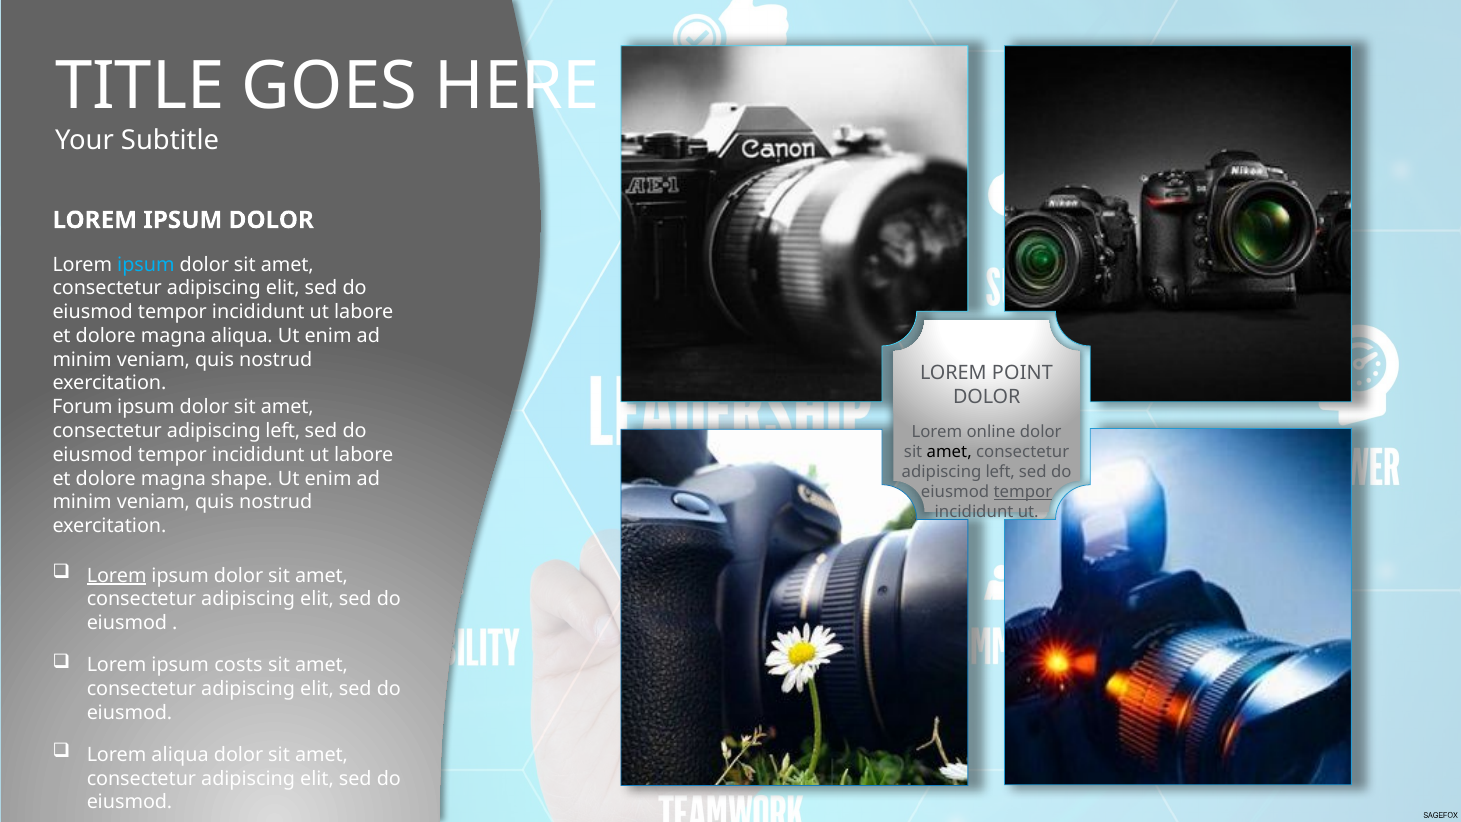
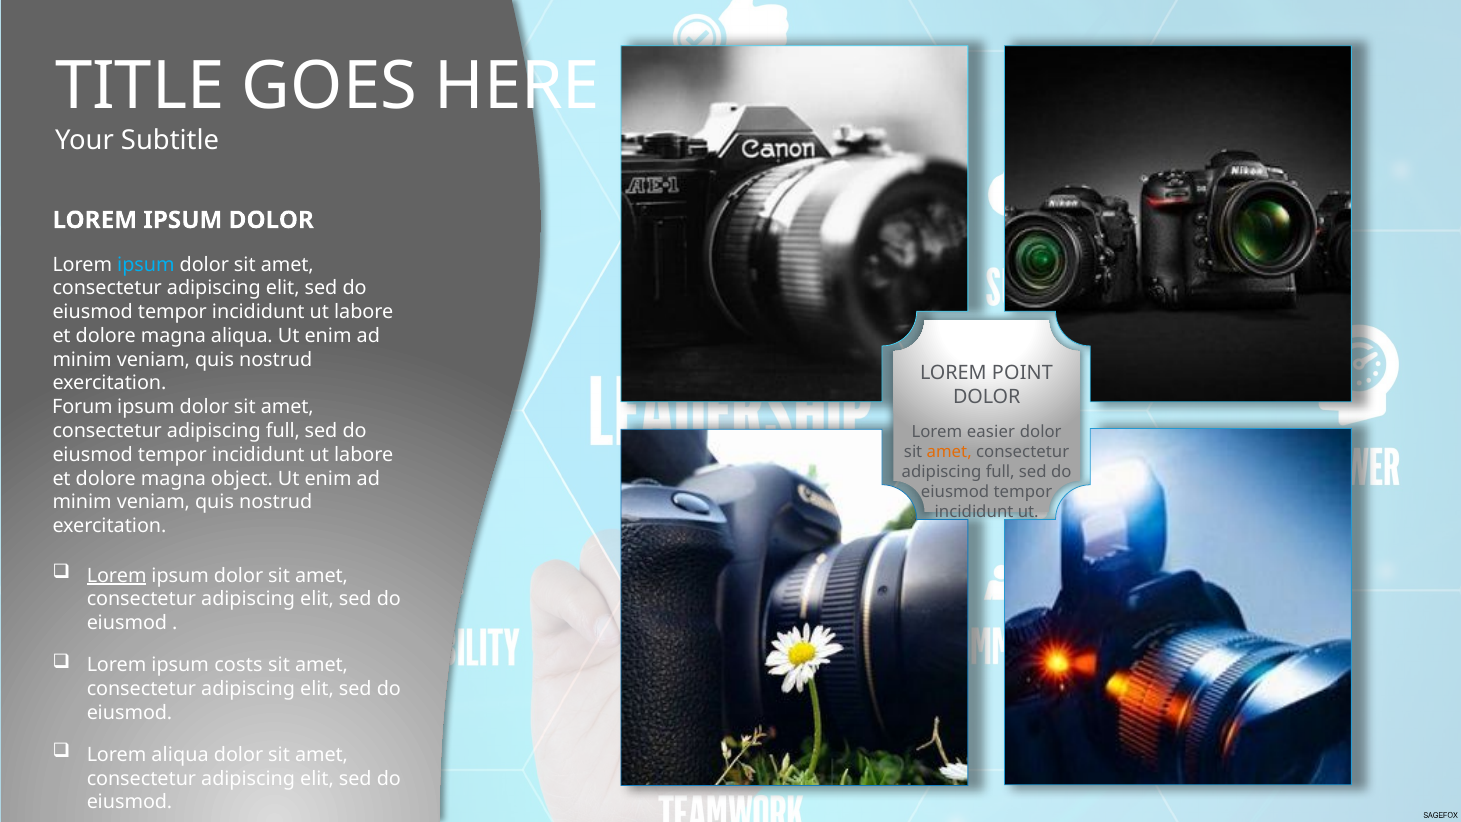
left: left -> full (283, 431)
online: online -> easier (991, 432)
amet colour: black -> orange (949, 452)
left: left -> full (1000, 472)
shape: shape -> object (242, 478)
tempor underline: present -> none (1023, 492)
